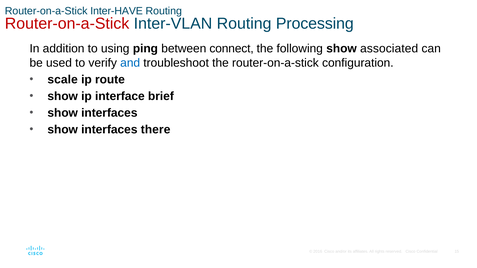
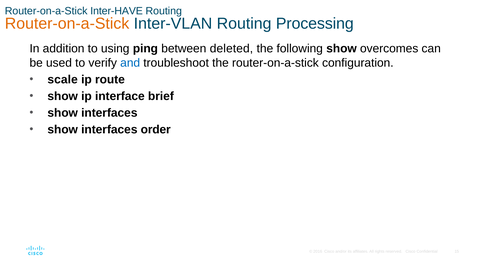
Router-on-a-Stick colour: red -> orange (67, 23)
connect: connect -> deleted (231, 49)
associated: associated -> overcomes (389, 49)
there: there -> order (156, 130)
